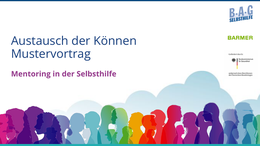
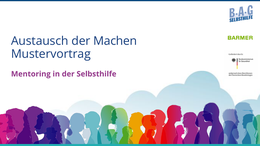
Können: Können -> Machen (115, 41)
